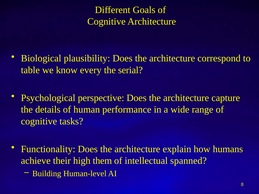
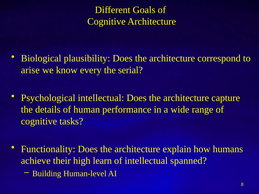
table: table -> arise (30, 70)
Psychological perspective: perspective -> intellectual (101, 98)
them: them -> learn (102, 161)
